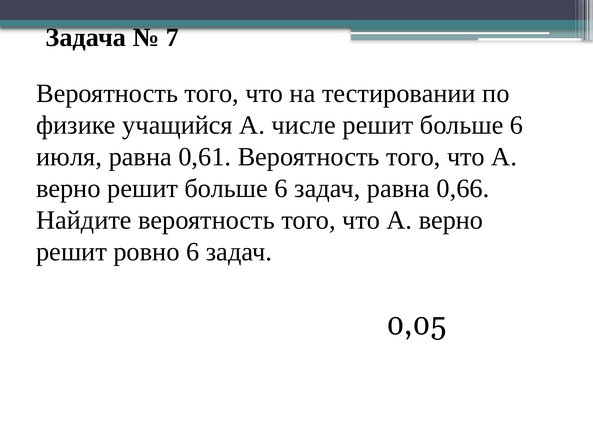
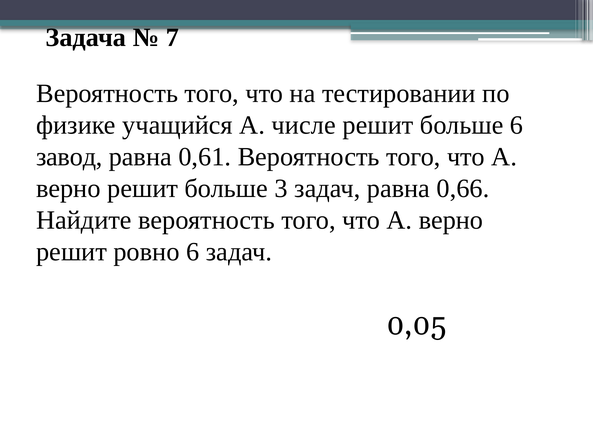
июля: июля -> завод (69, 157)
верно решит больше 6: 6 -> 3 (281, 188)
